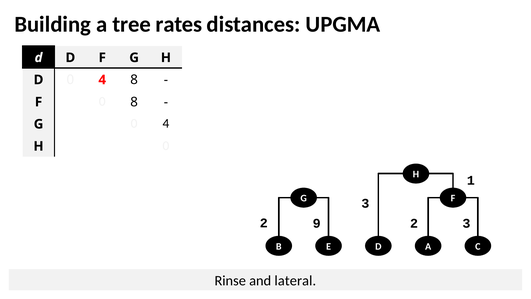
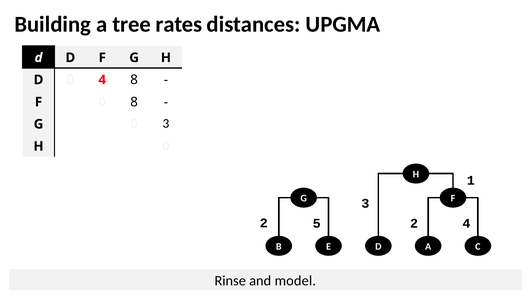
G 0 4: 4 -> 3 (166, 123)
9: 9 -> 5 (317, 223)
2 3: 3 -> 4 (466, 223)
lateral: lateral -> model (295, 280)
